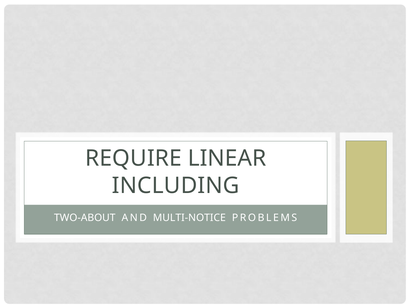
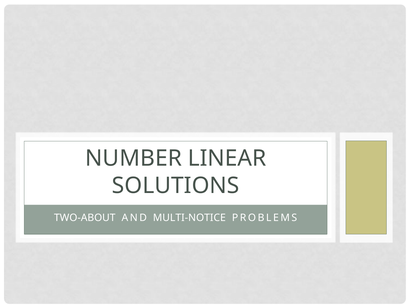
REQUIRE: REQUIRE -> NUMBER (134, 158)
INCLUDING: INCLUDING -> SOLUTIONS (176, 185)
